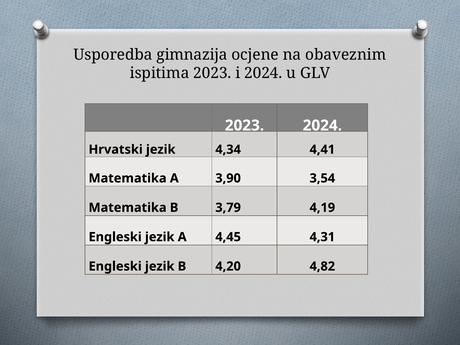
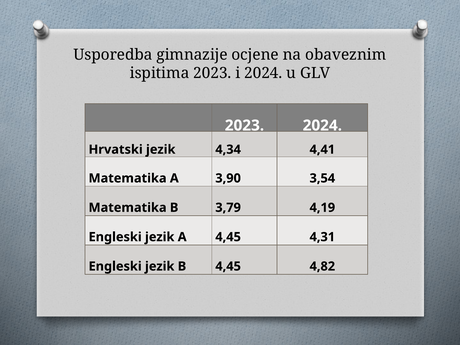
gimnazija: gimnazija -> gimnazije (192, 55)
B 4,20: 4,20 -> 4,45 (228, 266)
